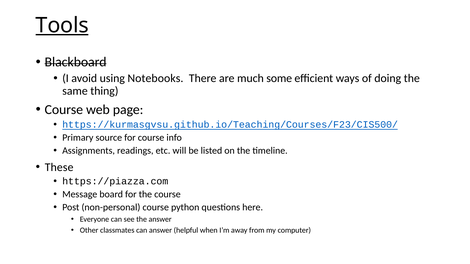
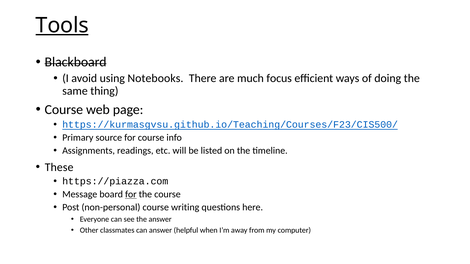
some: some -> focus (279, 78)
for underline: none -> present (131, 195)
python: python -> writing (185, 208)
